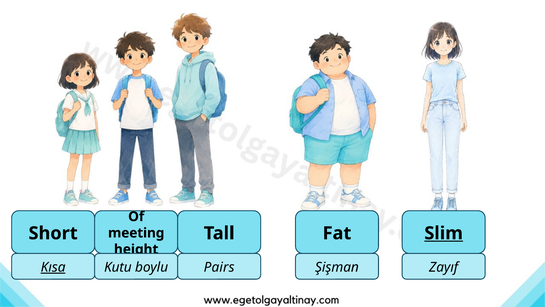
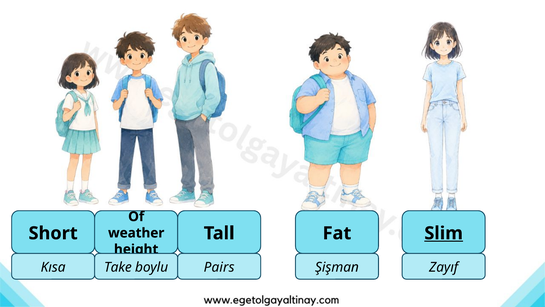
meeting: meeting -> weather (136, 233)
Kısa underline: present -> none (53, 267)
Kutu: Kutu -> Take (118, 267)
